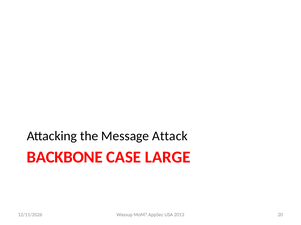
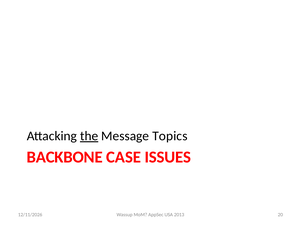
the underline: none -> present (89, 136)
Attack: Attack -> Topics (170, 136)
LARGE: LARGE -> ISSUES (168, 158)
